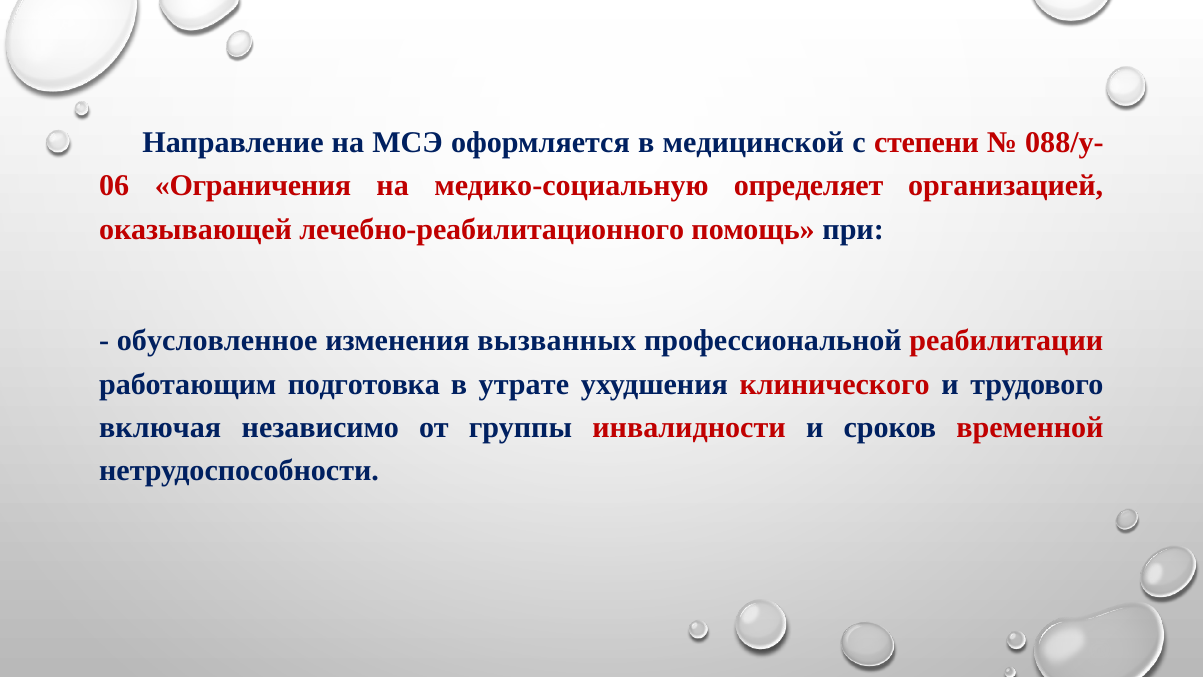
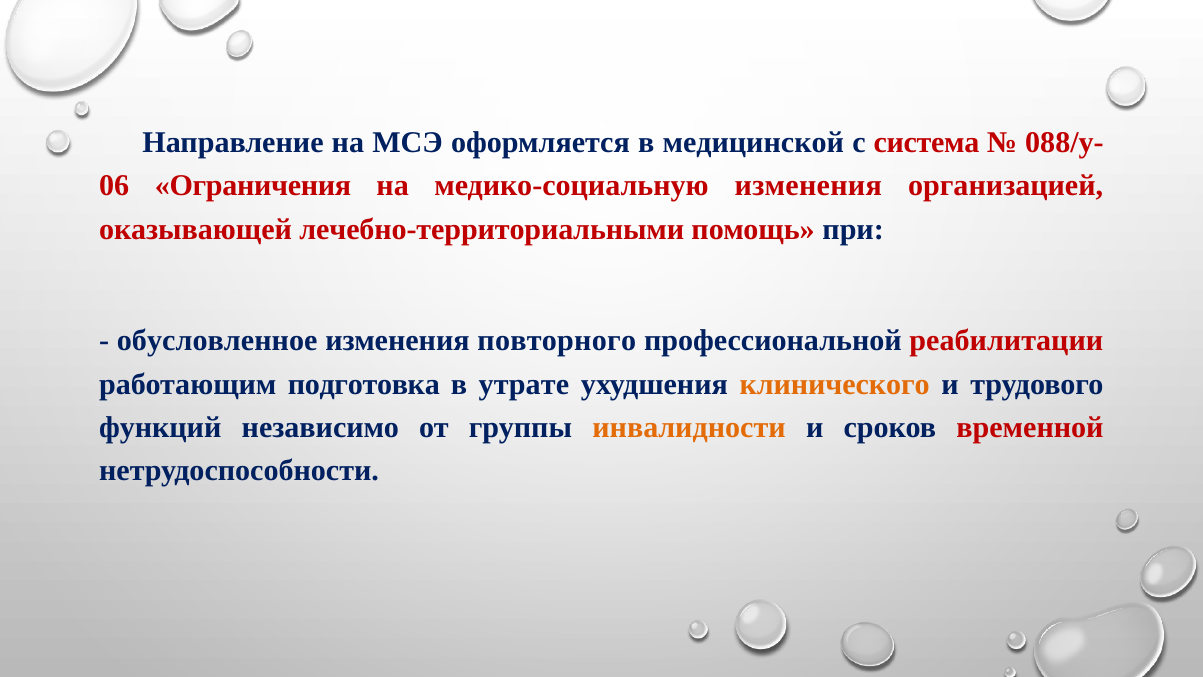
степени: степени -> система (926, 142)
медико-социальную определяет: определяет -> изменения (808, 186)
лечебно-реабилитационного: лечебно-реабилитационного -> лечебно-территориальными (492, 229)
вызванных: вызванных -> повторного (557, 341)
клинического colour: red -> orange (835, 384)
включая: включая -> функций (160, 427)
инвалидности colour: red -> orange (689, 427)
